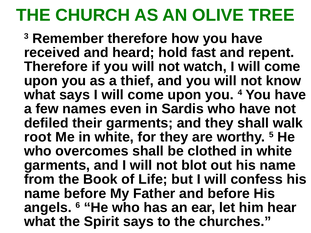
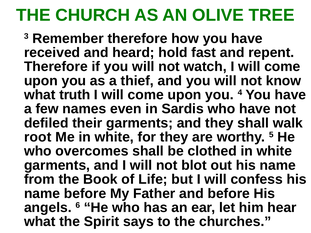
what says: says -> truth (75, 95)
